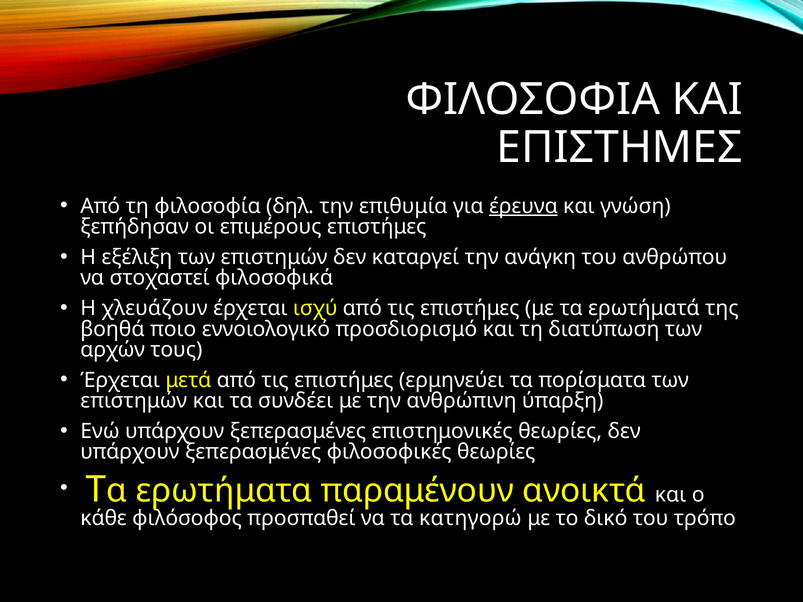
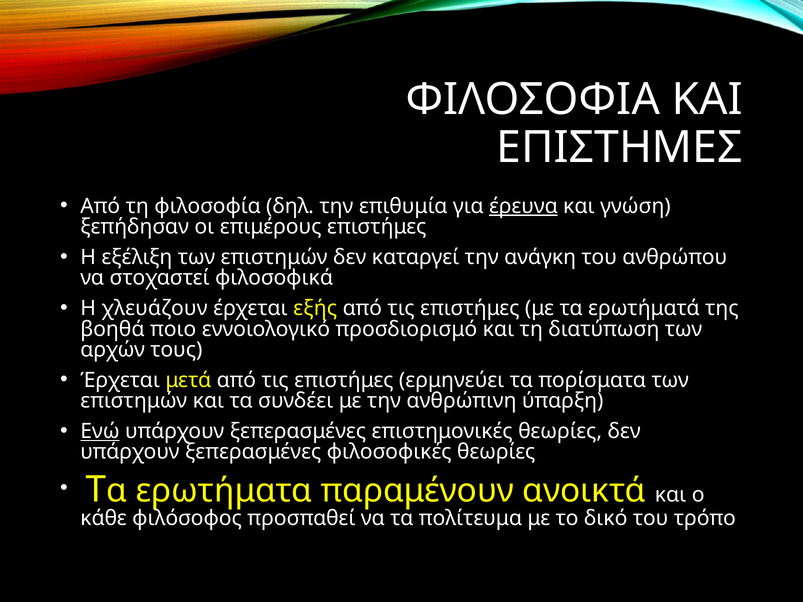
ισχύ: ισχύ -> εξής (315, 309)
Ενώ underline: none -> present (100, 432)
κατηγορώ: κατηγορώ -> πολίτευμα (470, 519)
